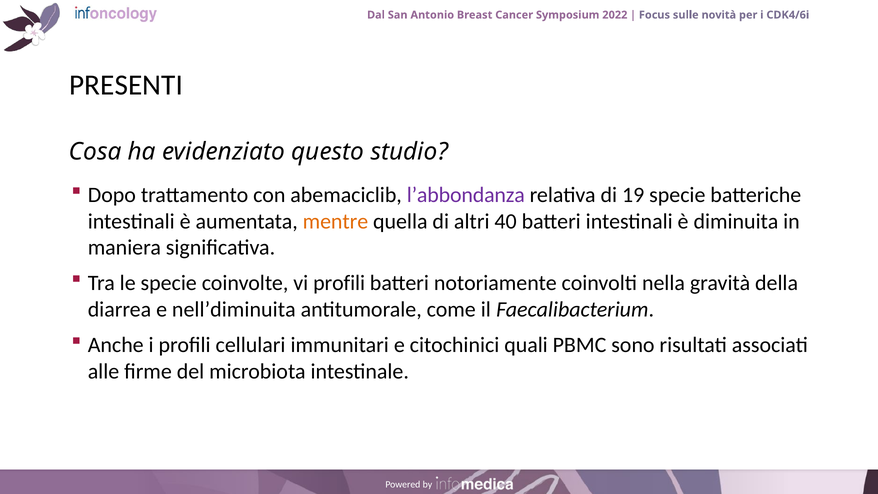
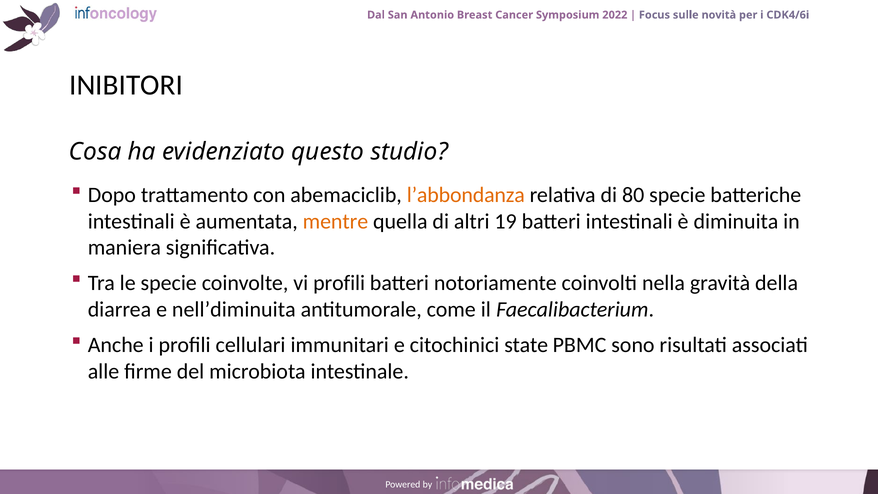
PRESENTI: PRESENTI -> INIBITORI (126, 85)
l’abbondanza colour: purple -> orange (466, 195)
19: 19 -> 80 (633, 195)
40: 40 -> 19 (506, 221)
quali: quali -> state (526, 345)
